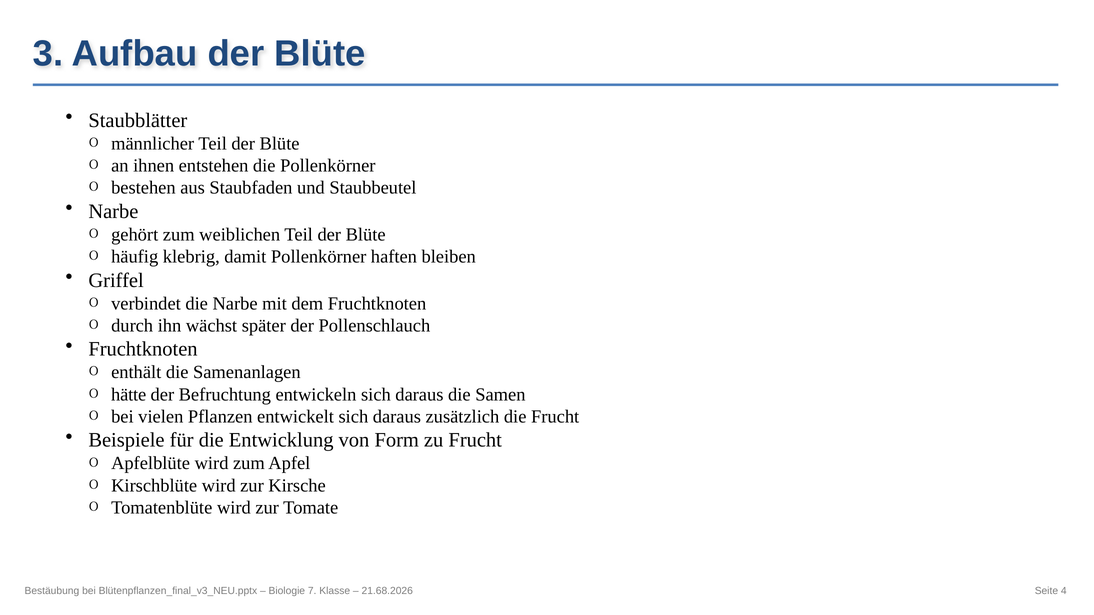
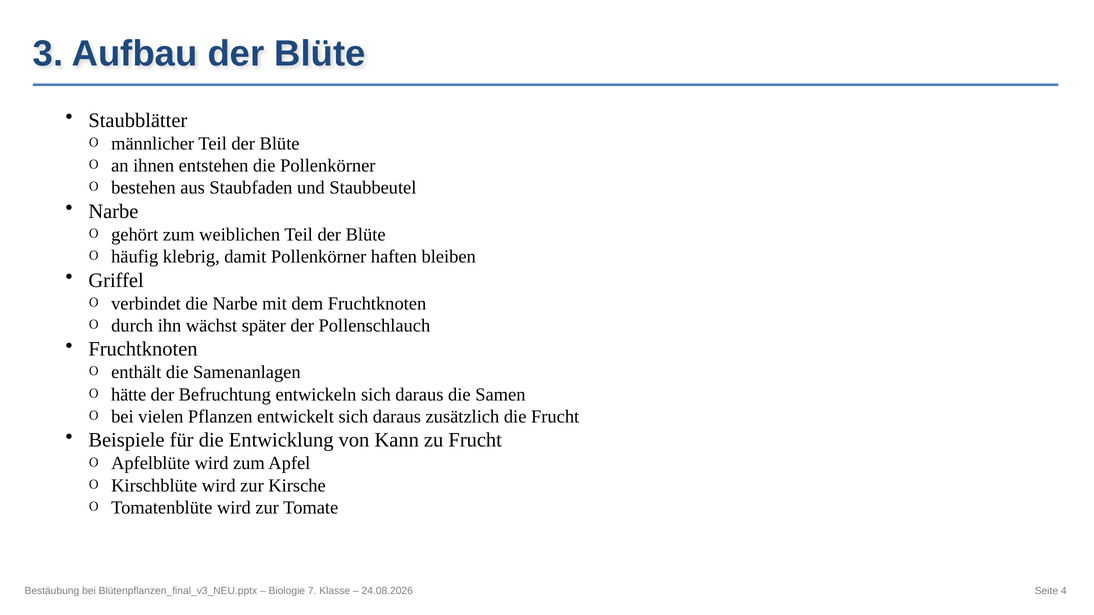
Form: Form -> Kann (397, 440)
21.68.2026: 21.68.2026 -> 24.08.2026 (387, 591)
